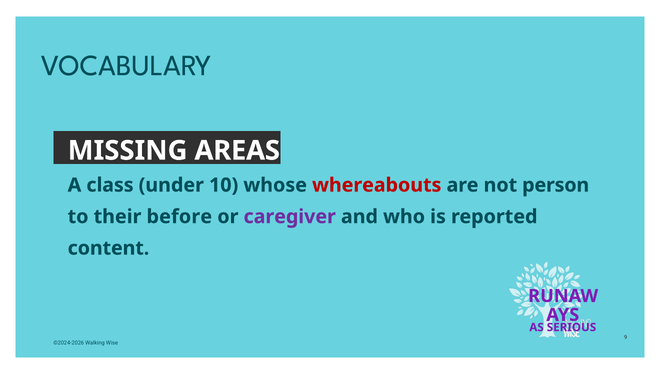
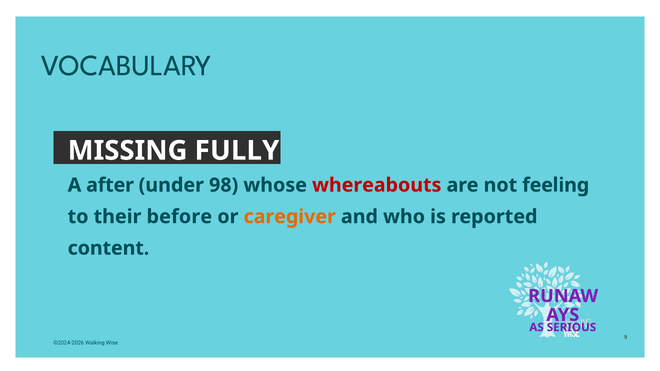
AREAS: AREAS -> FULLY (237, 151)
class: class -> after (110, 185)
10: 10 -> 98 (224, 185)
person: person -> feeling (556, 185)
caregiver colour: purple -> orange (290, 217)
